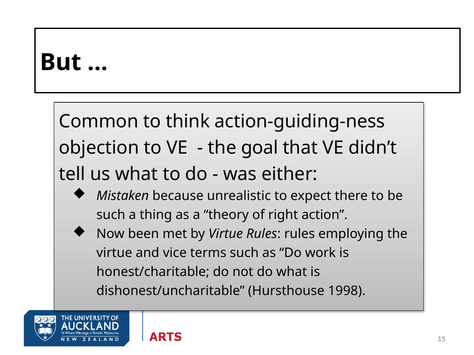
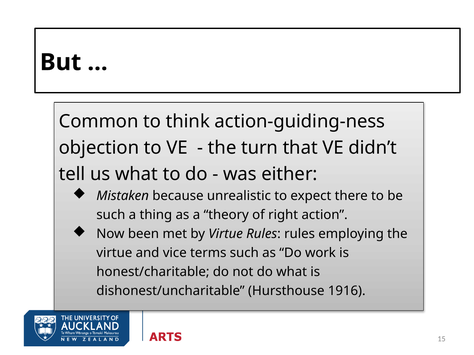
goal: goal -> turn (260, 148)
1998: 1998 -> 1916 (347, 291)
